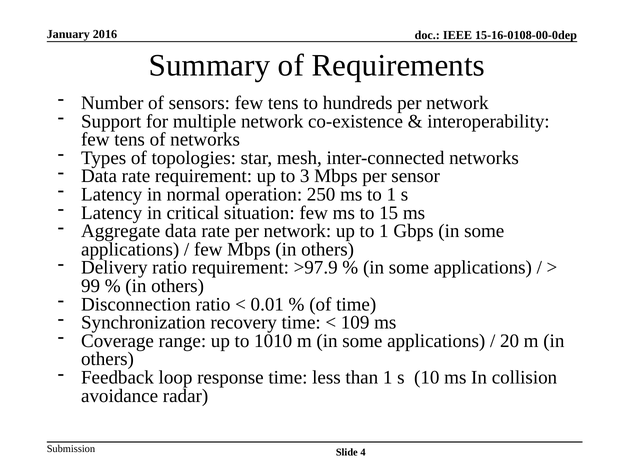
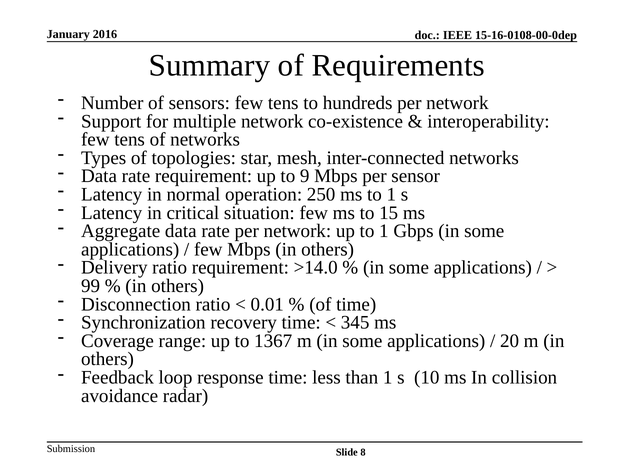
3: 3 -> 9 (305, 176)
>97.9: >97.9 -> >14.0 (316, 268)
109: 109 -> 345 (355, 323)
1010: 1010 -> 1367 (273, 341)
4: 4 -> 8 (363, 452)
